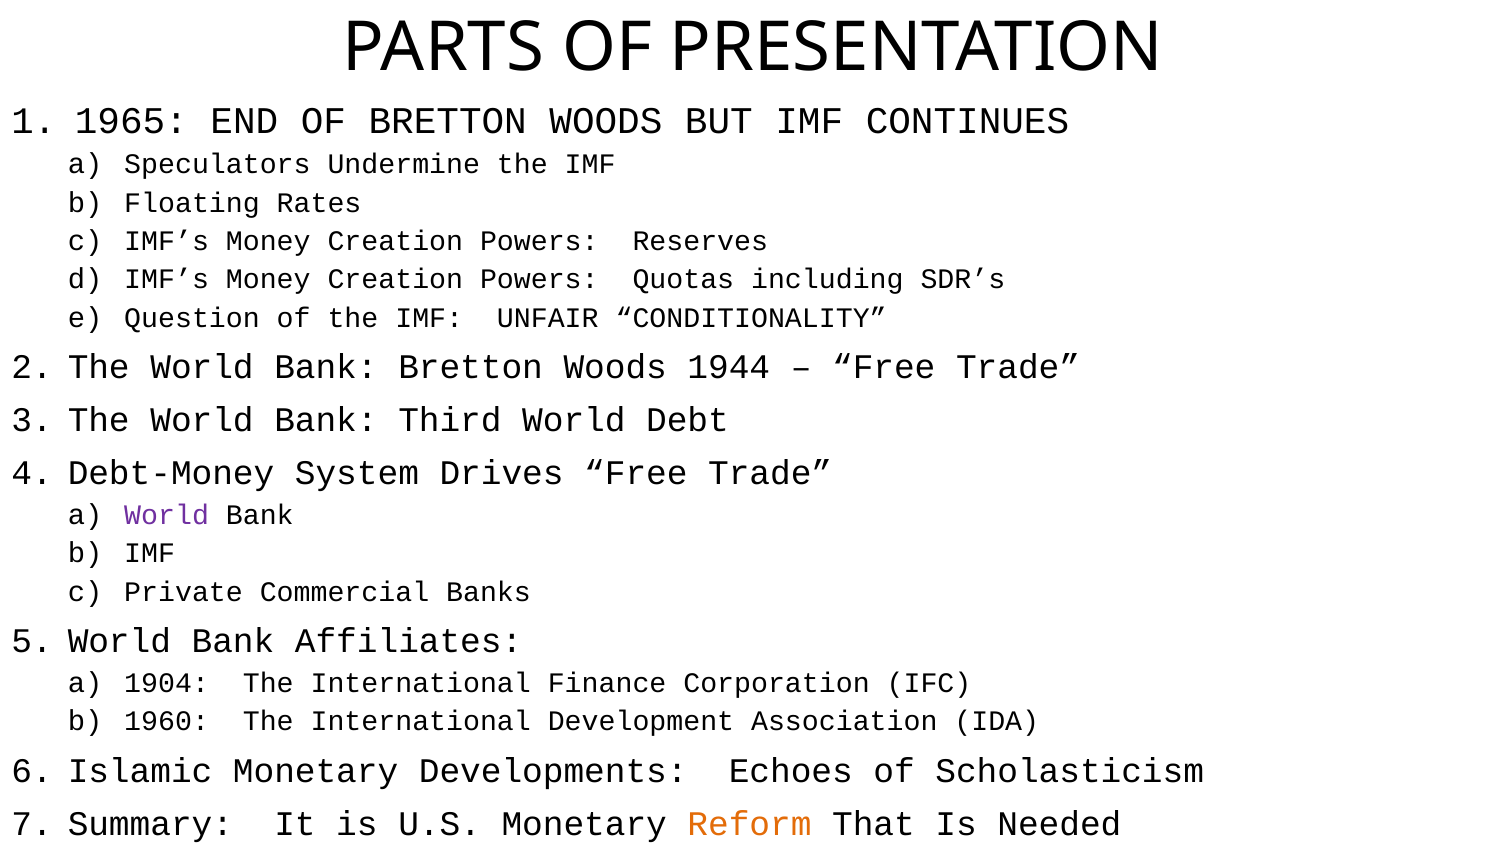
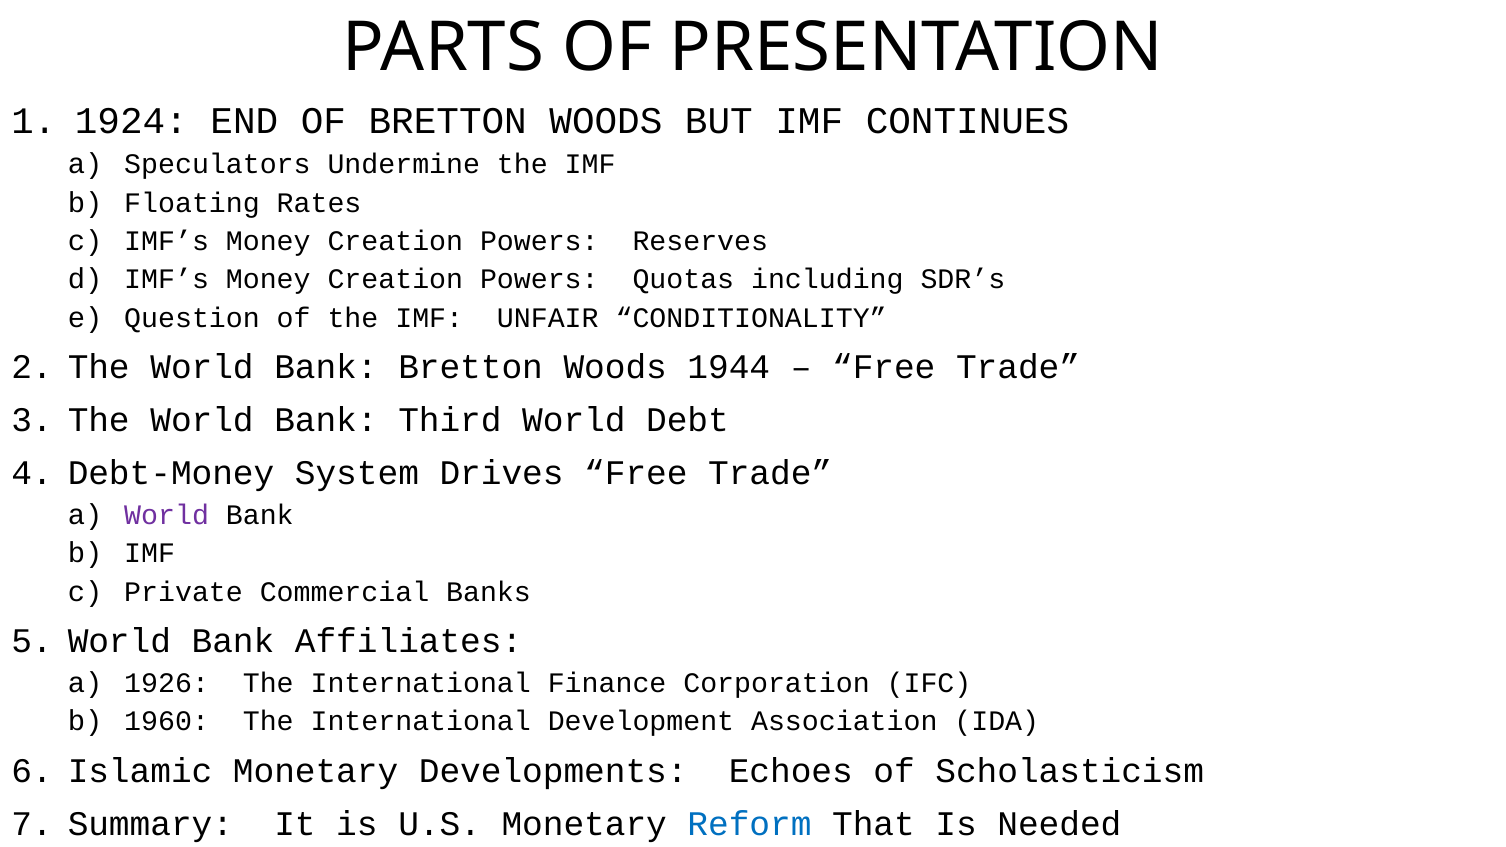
1965: 1965 -> 1924 (131, 121)
1904: 1904 -> 1926 (167, 683)
Reform colour: orange -> blue (750, 824)
